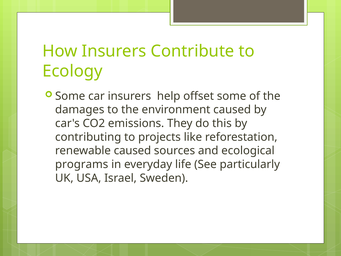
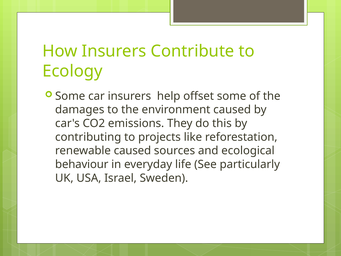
programs: programs -> behaviour (82, 164)
